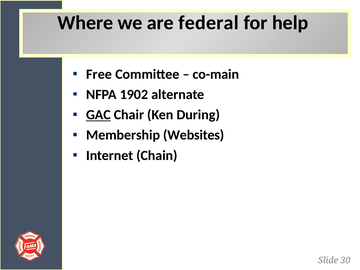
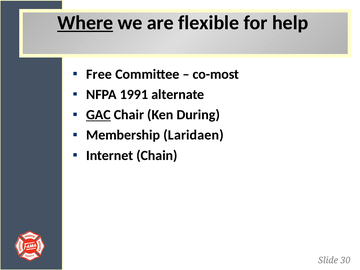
Where underline: none -> present (85, 23)
federal: federal -> flexible (209, 23)
co-main: co-main -> co-most (216, 74)
1902: 1902 -> 1991 (134, 94)
Websites: Websites -> Laridaen (194, 135)
